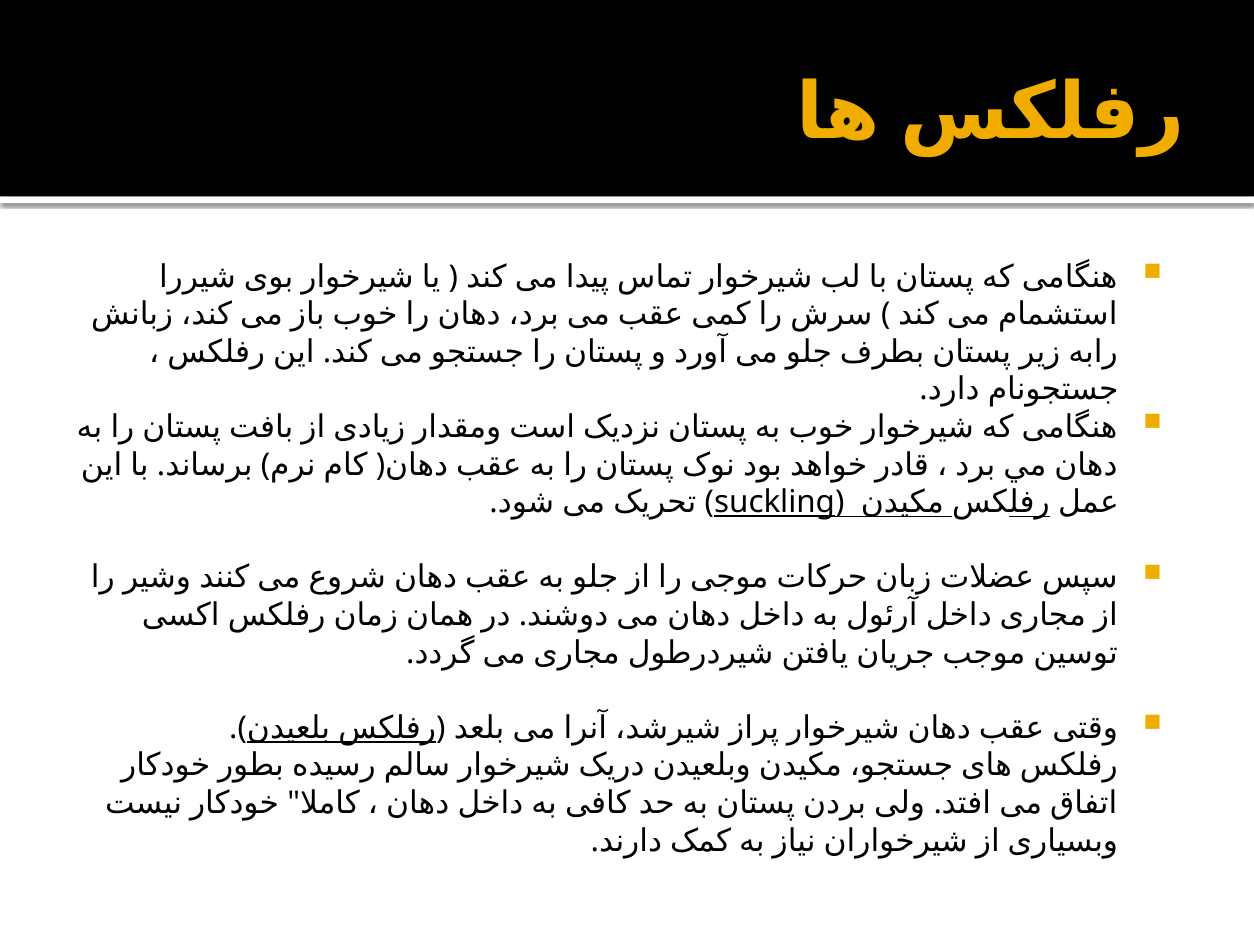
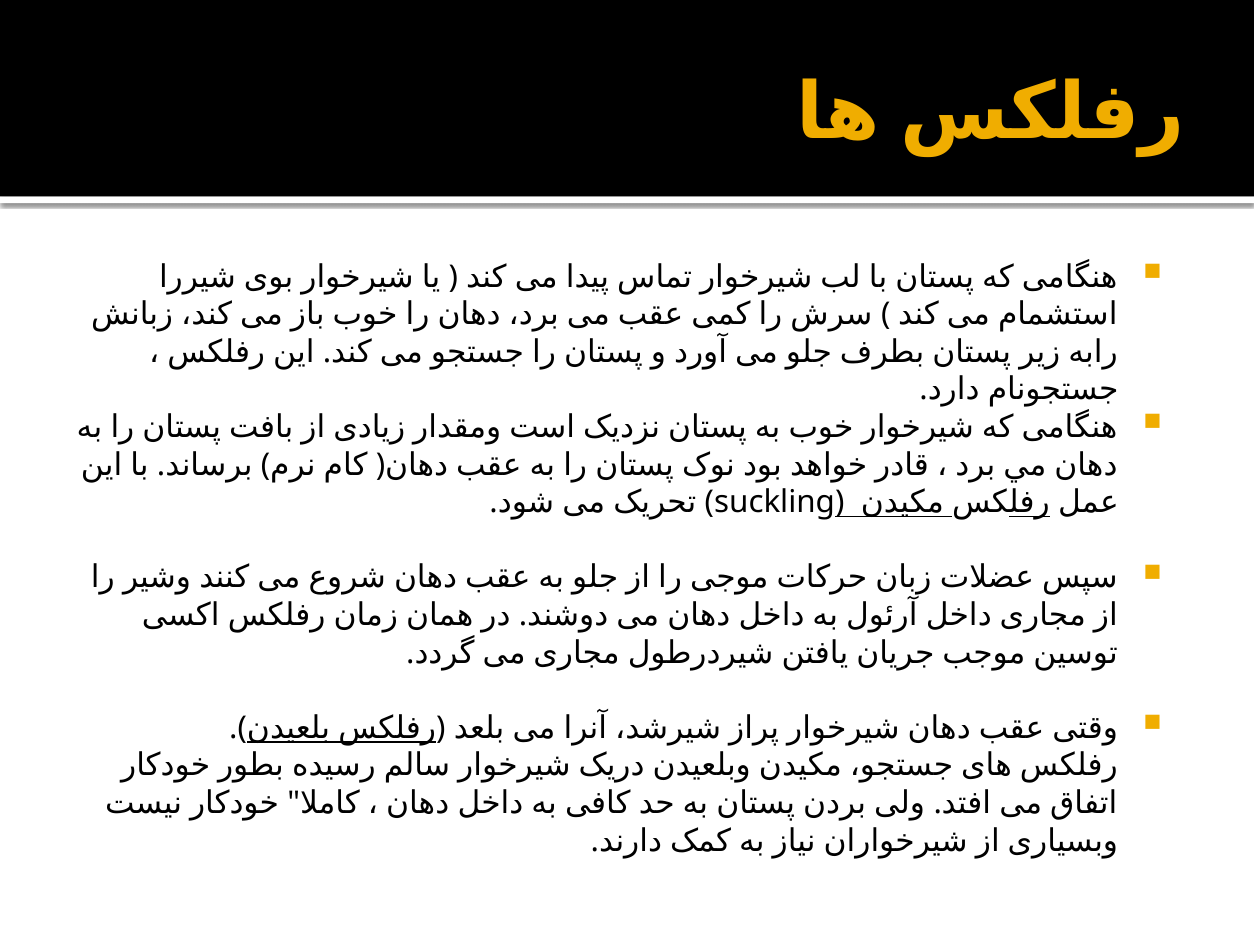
suckling underline: present -> none (775, 503)
